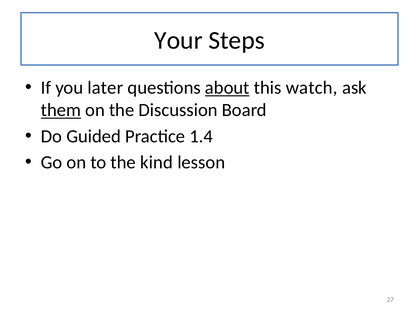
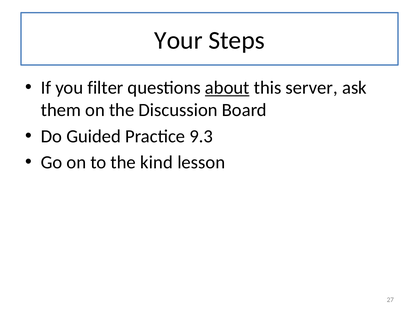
later: later -> filter (105, 88)
watch: watch -> server (312, 88)
them underline: present -> none (61, 110)
1.4: 1.4 -> 9.3 (201, 136)
